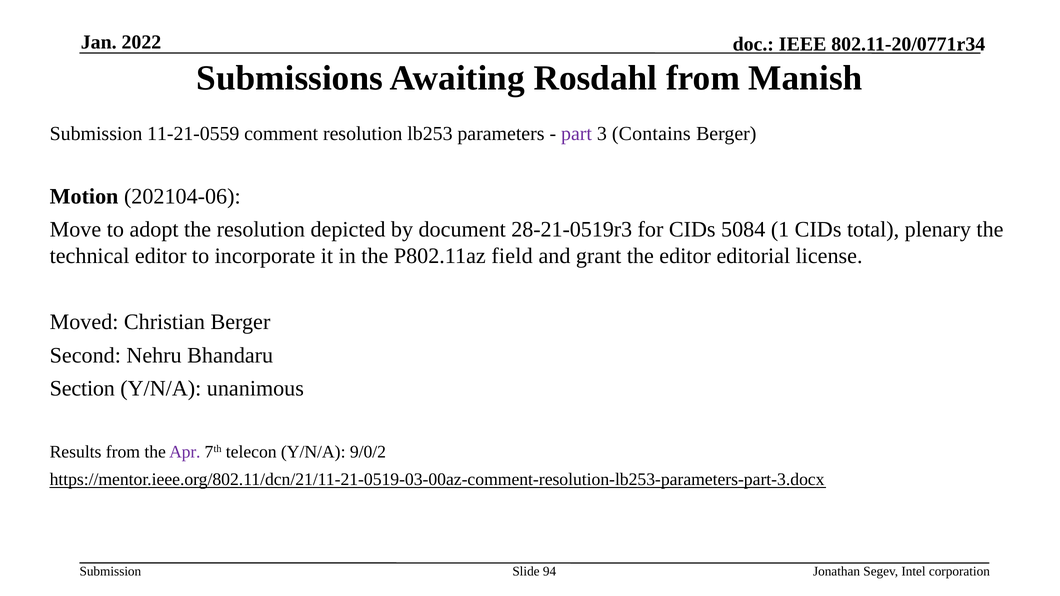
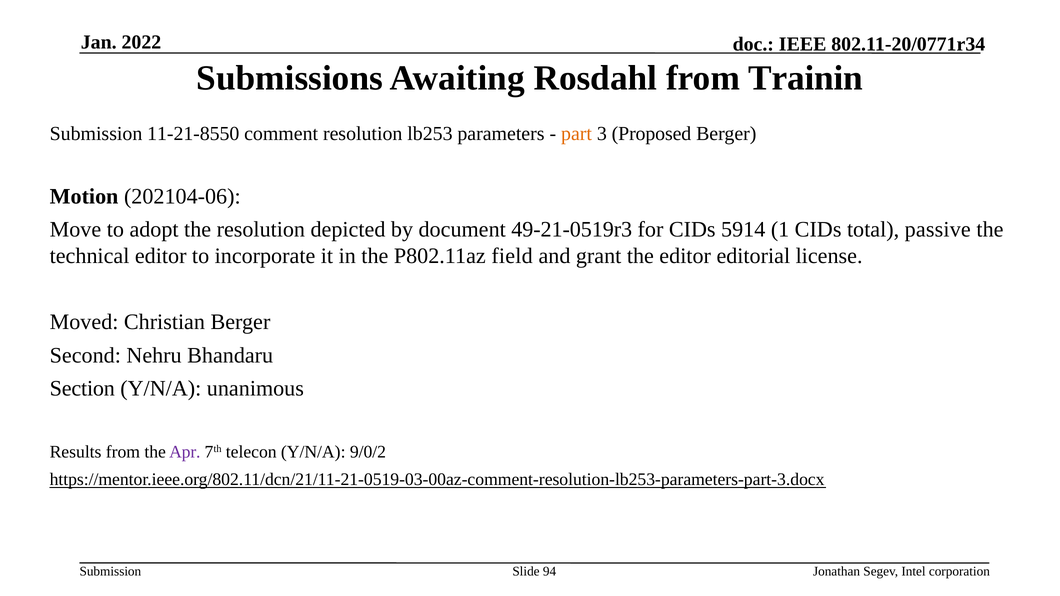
Manish: Manish -> Trainin (806, 78)
11-21-0559: 11-21-0559 -> 11-21-8550 (193, 134)
part colour: purple -> orange (577, 134)
Contains: Contains -> Proposed (651, 134)
28-21-0519r3: 28-21-0519r3 -> 49-21-0519r3 (572, 229)
5084: 5084 -> 5914 (743, 229)
plenary: plenary -> passive (938, 229)
